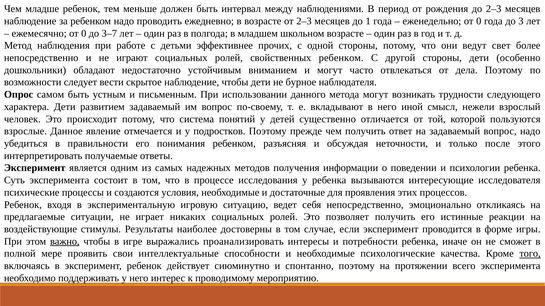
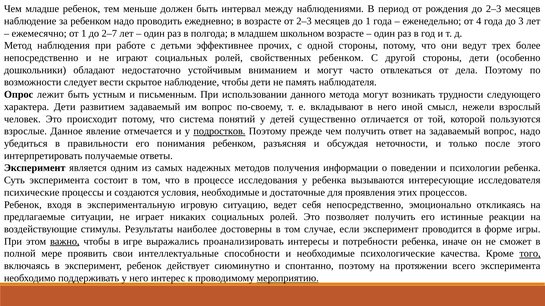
еженедельно от 0: 0 -> 4 (479, 21)
ежемесячно от 0: 0 -> 1 (84, 33)
3–7: 3–7 -> 2–7 (109, 33)
свет: свет -> трех (501, 46)
бурное: бурное -> память (301, 82)
самом: самом -> лежит (50, 95)
подростков underline: none -> present (219, 131)
мероприятию underline: none -> present (288, 279)
